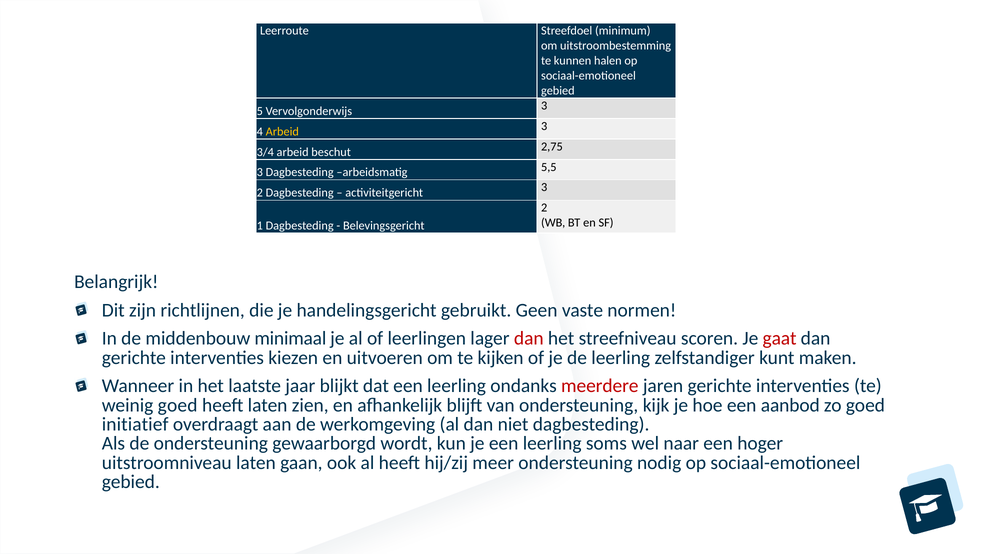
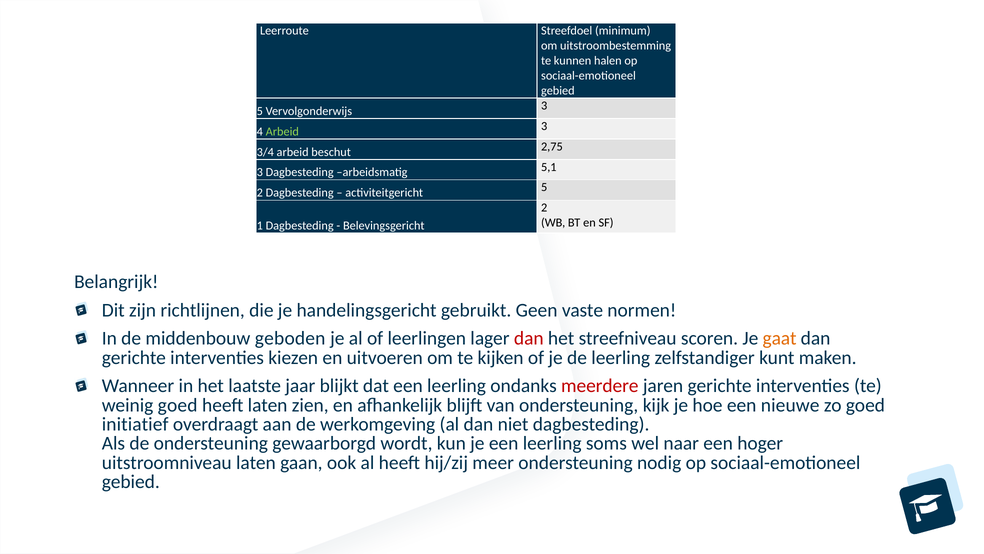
Arbeid colour: yellow -> light green (282, 131)
5,5: 5,5 -> 5,1 (549, 167)
activiteitgericht 3: 3 -> 5 (544, 187)
minimaal: minimaal -> geboden (290, 338)
gaat colour: red -> orange (780, 338)
aanbod: aanbod -> nieuwe (790, 405)
